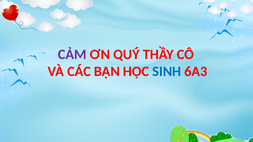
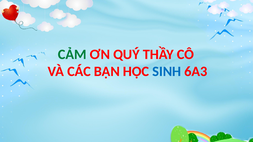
CẢM colour: purple -> green (72, 55)
